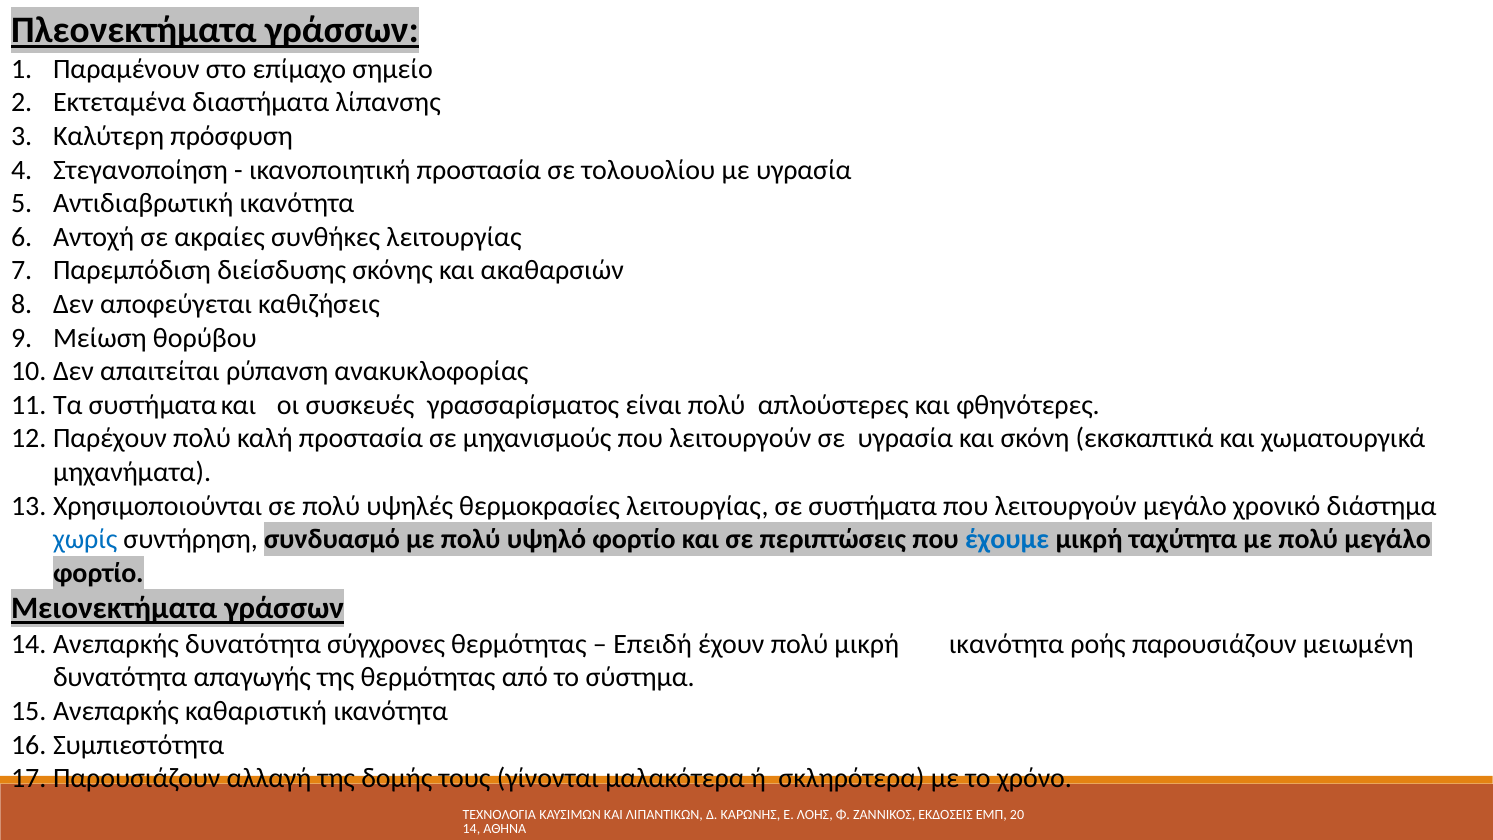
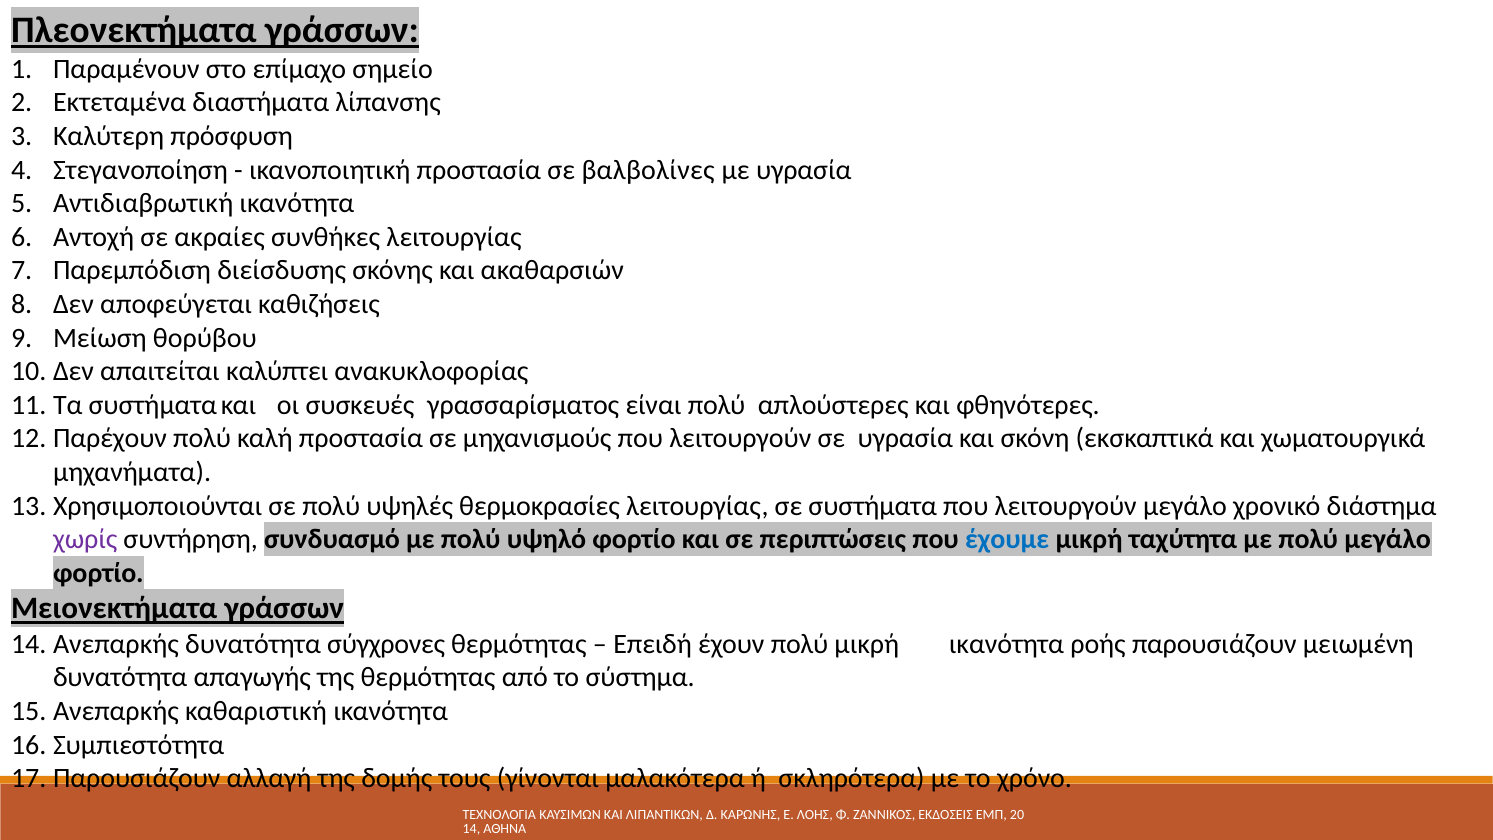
τολουολίου: τολουολίου -> βαλβολίνες (648, 170)
ρύπανση: ρύπανση -> καλύπτει (277, 371)
χωρίς colour: blue -> purple (85, 539)
